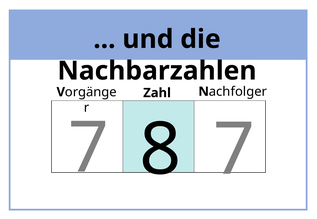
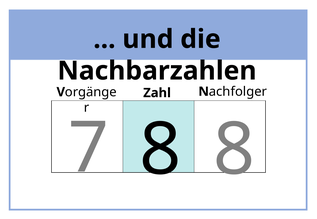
7 7: 7 -> 8 (234, 150)
